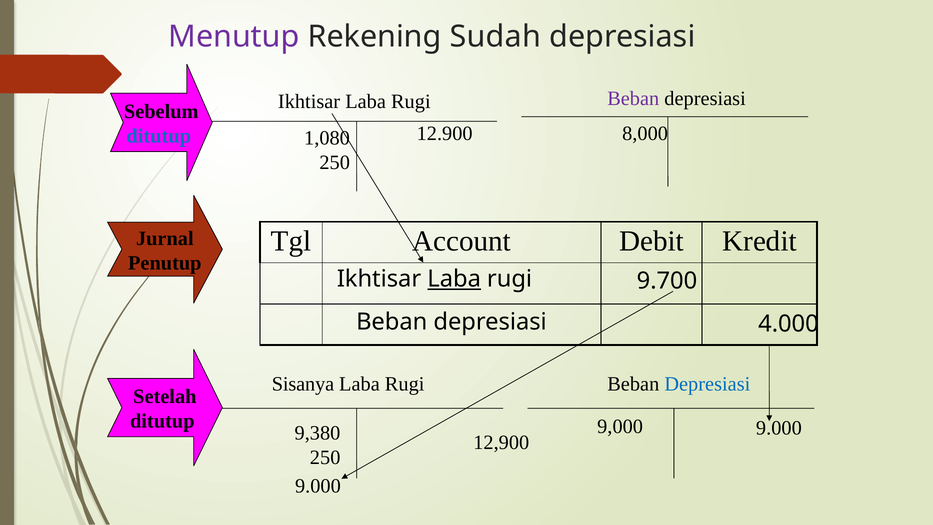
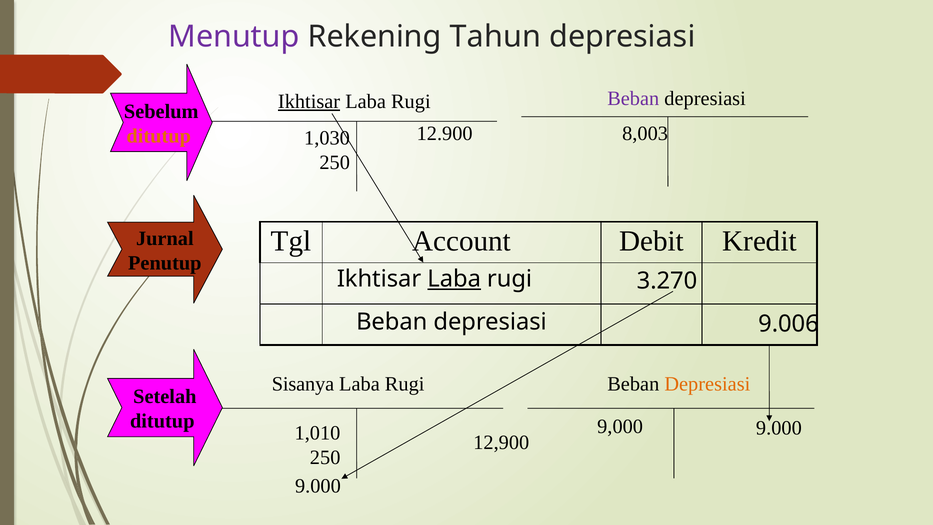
Sudah: Sudah -> Tahun (495, 36)
Ikhtisar underline: none -> present (309, 101)
8,000: 8,000 -> 8,003 (645, 133)
ditutup colour: blue -> orange (159, 136)
1,080: 1,080 -> 1,030 (327, 138)
9.700: 9.700 -> 3.270 (667, 281)
4.000: 4.000 -> 9.006 (788, 324)
Depresiasi colour: blue -> orange (707, 384)
9,380: 9,380 -> 1,010 (317, 433)
